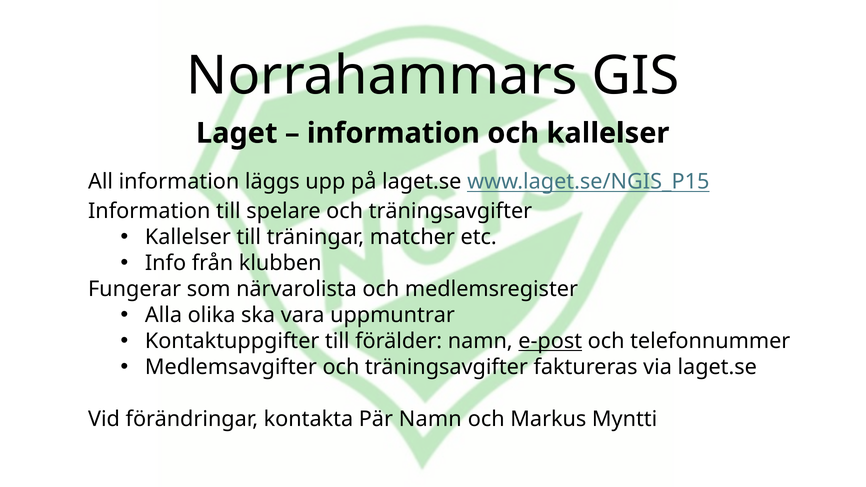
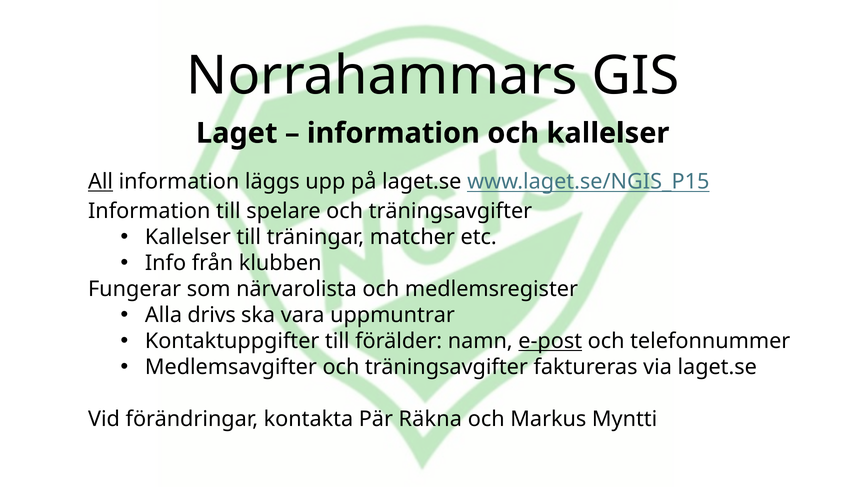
All underline: none -> present (101, 182)
olika: olika -> drivs (212, 315)
Pär Namn: Namn -> Räkna (430, 419)
